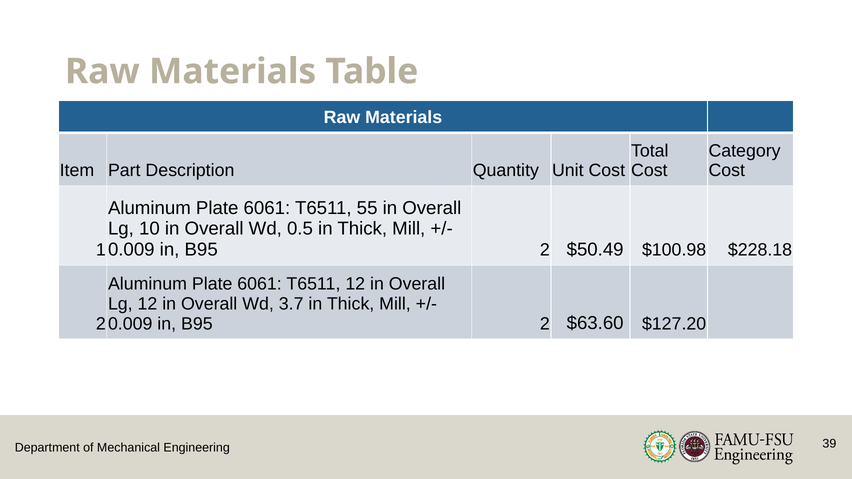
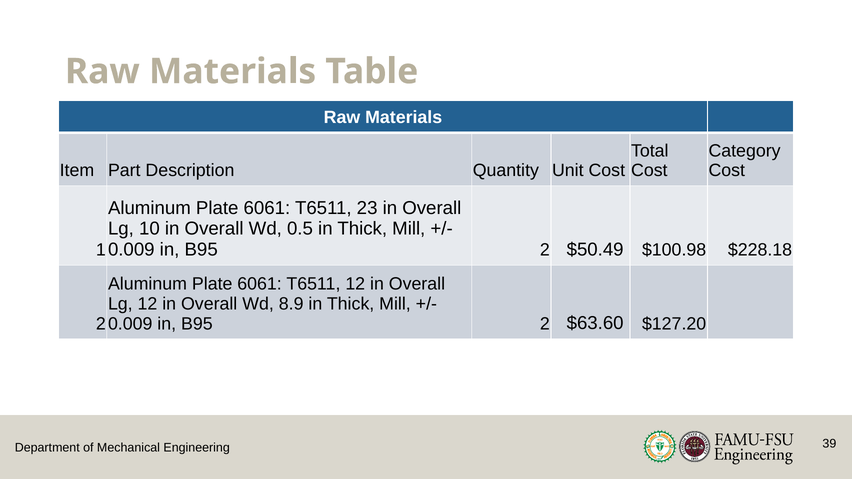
55: 55 -> 23 (367, 208)
3.7: 3.7 -> 8.9 (291, 304)
